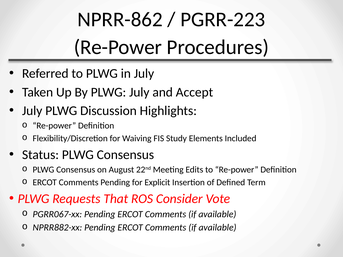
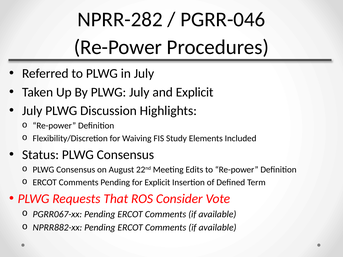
NPRR-862: NPRR-862 -> NPRR-282 (120, 20)
PGRR-223: PGRR-223 -> PGRR-046 (223, 20)
and Accept: Accept -> Explicit (195, 92)
